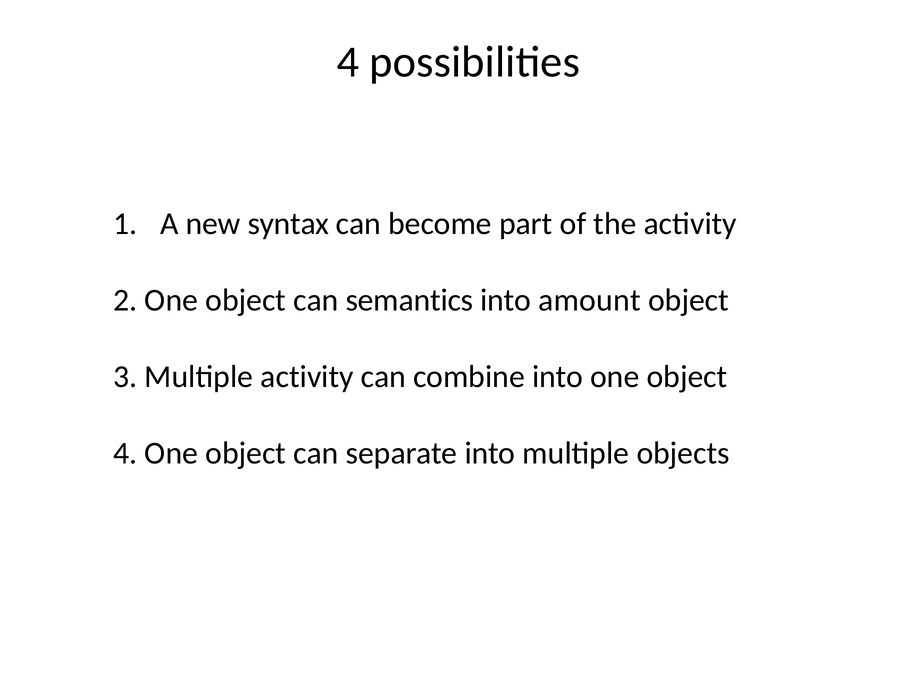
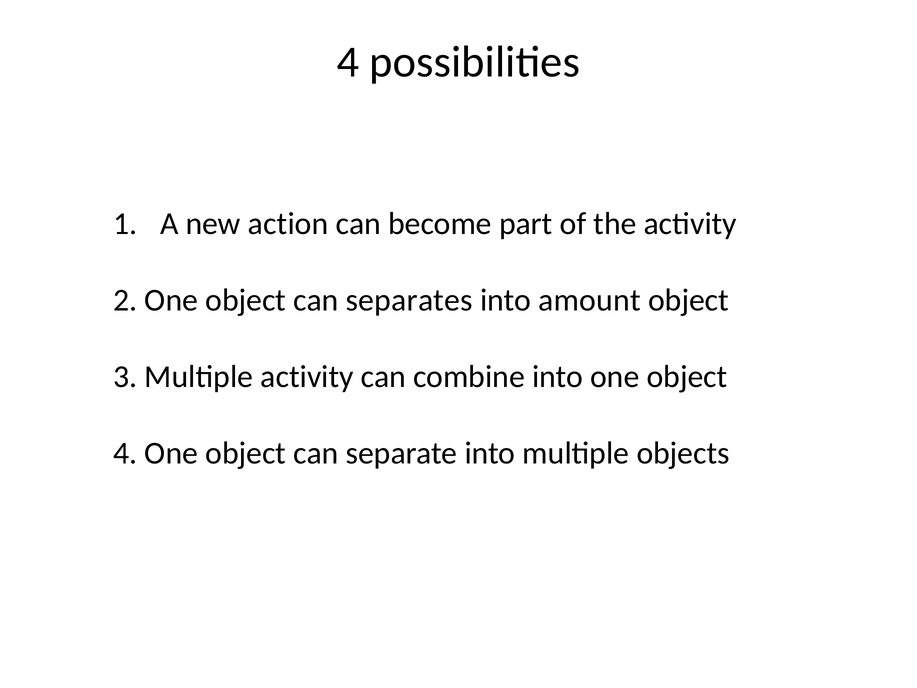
syntax: syntax -> action (288, 224)
semantics: semantics -> separates (409, 300)
